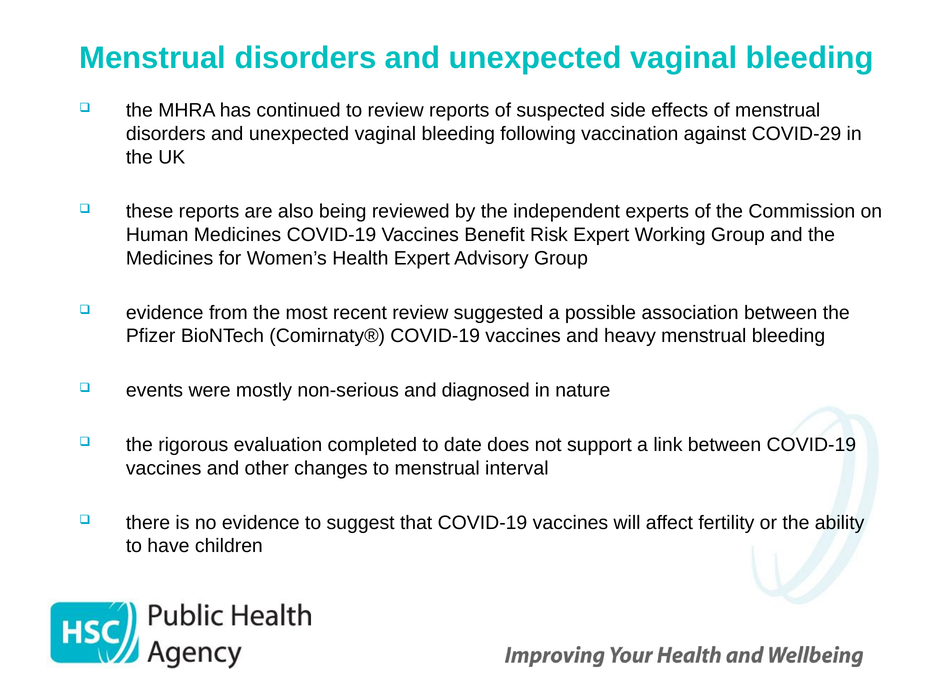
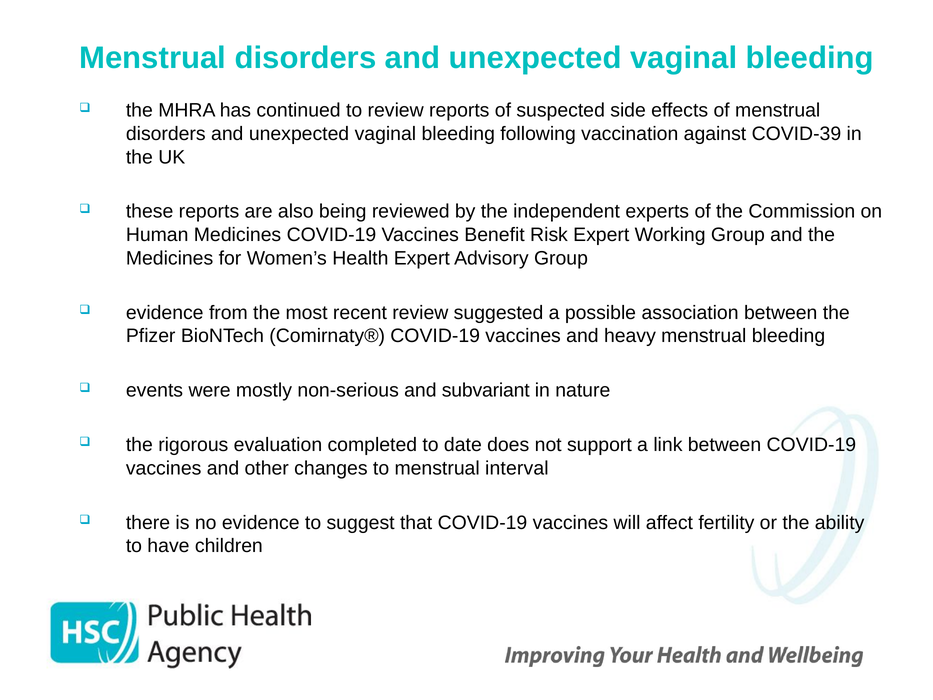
COVID-29: COVID-29 -> COVID-39 (796, 134)
diagnosed: diagnosed -> subvariant (486, 390)
